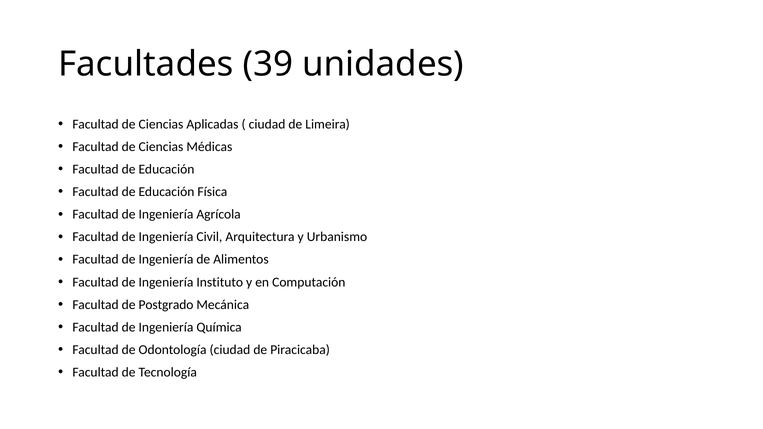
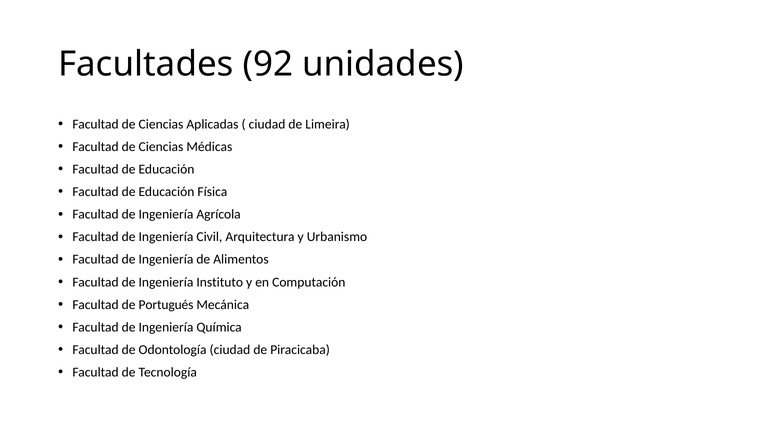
39: 39 -> 92 (268, 64)
Postgrado: Postgrado -> Portugués (166, 305)
